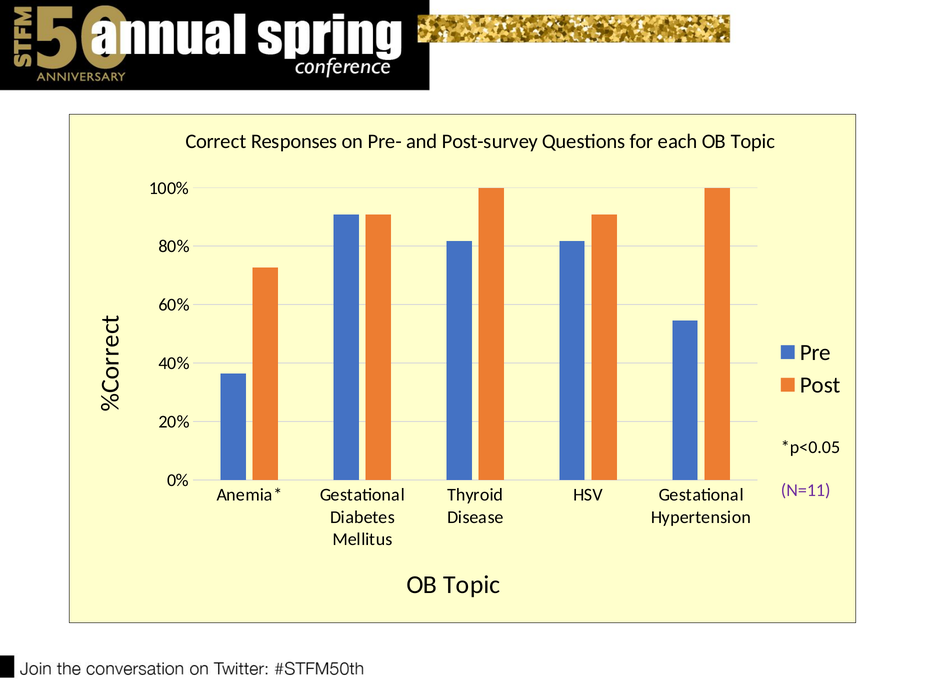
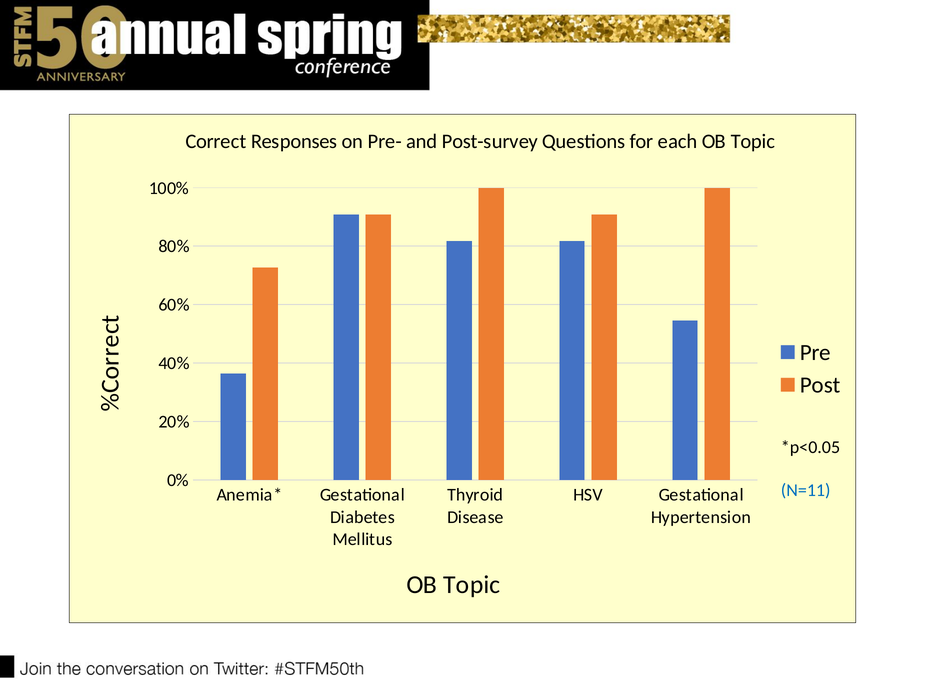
N=11 colour: purple -> blue (806, 490)
